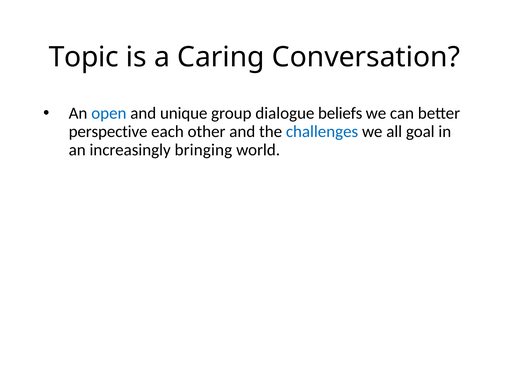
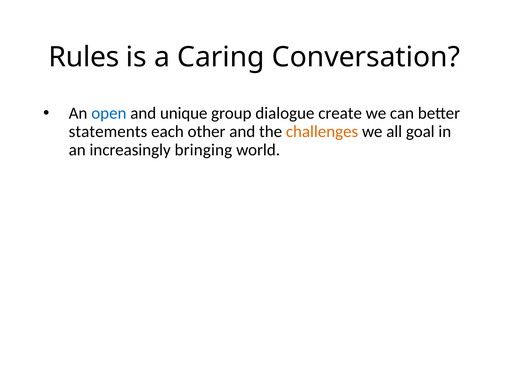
Topic: Topic -> Rules (84, 57)
beliefs: beliefs -> create (340, 113)
perspective: perspective -> statements (108, 132)
challenges colour: blue -> orange (322, 132)
